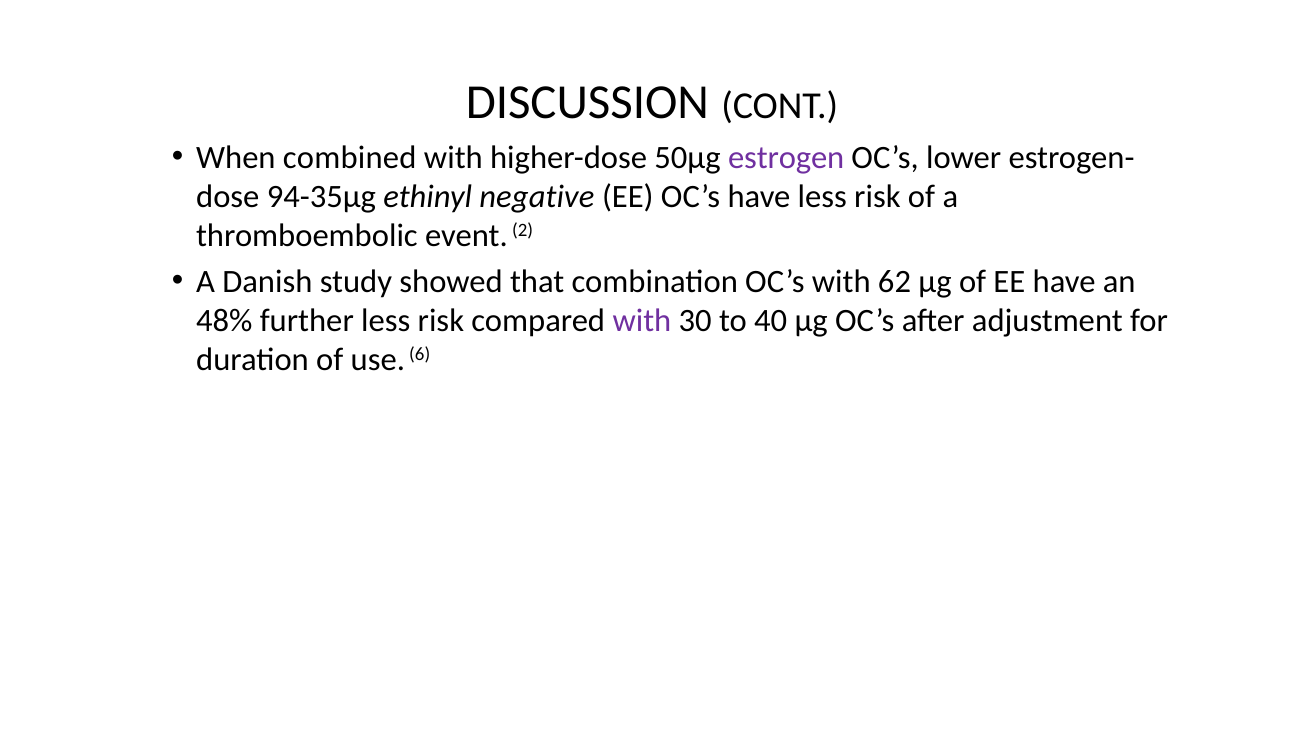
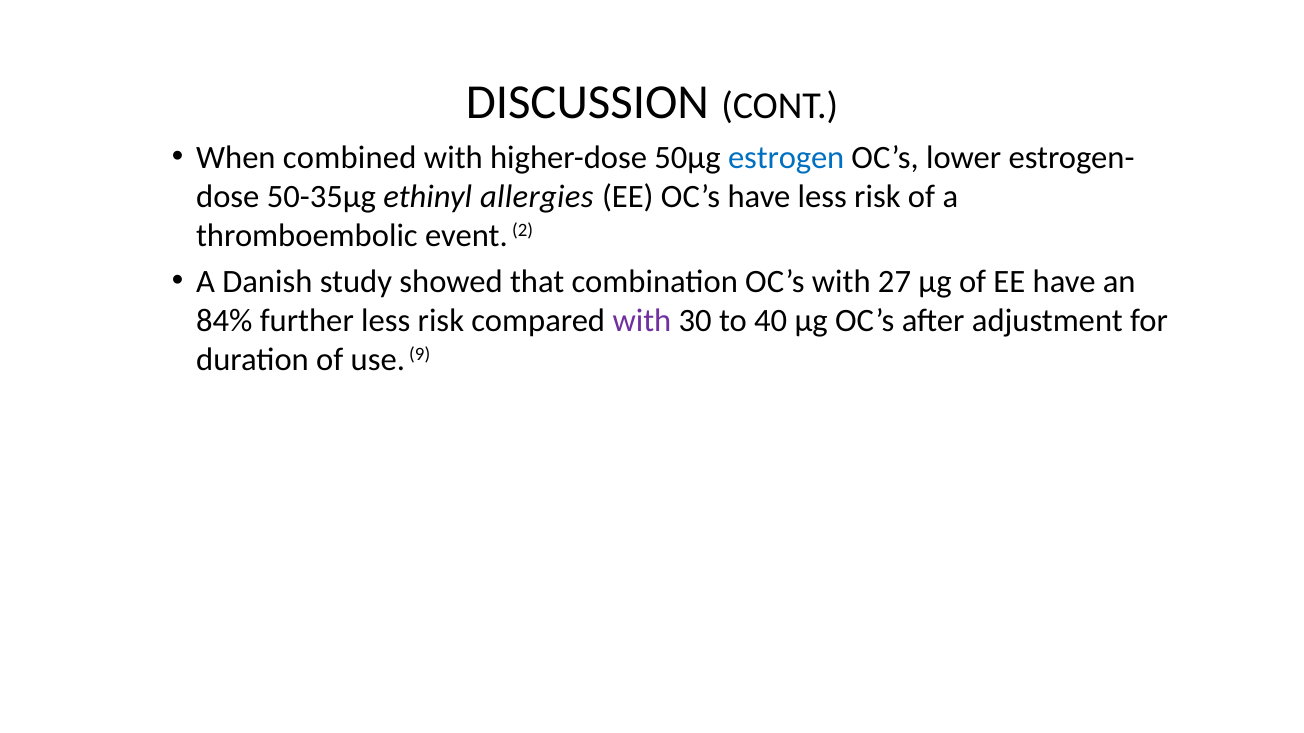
estrogen colour: purple -> blue (786, 158)
94-35µg: 94-35µg -> 50-35µg (321, 197)
negative: negative -> allergies (537, 197)
62: 62 -> 27 (895, 282)
48%: 48% -> 84% (224, 321)
6: 6 -> 9 (420, 355)
